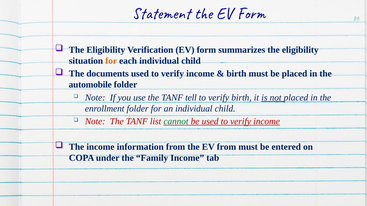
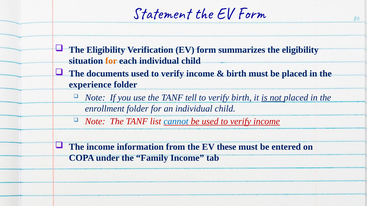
automobile: automobile -> experience (90, 85)
cannot colour: green -> blue (176, 122)
EV from: from -> these (227, 147)
